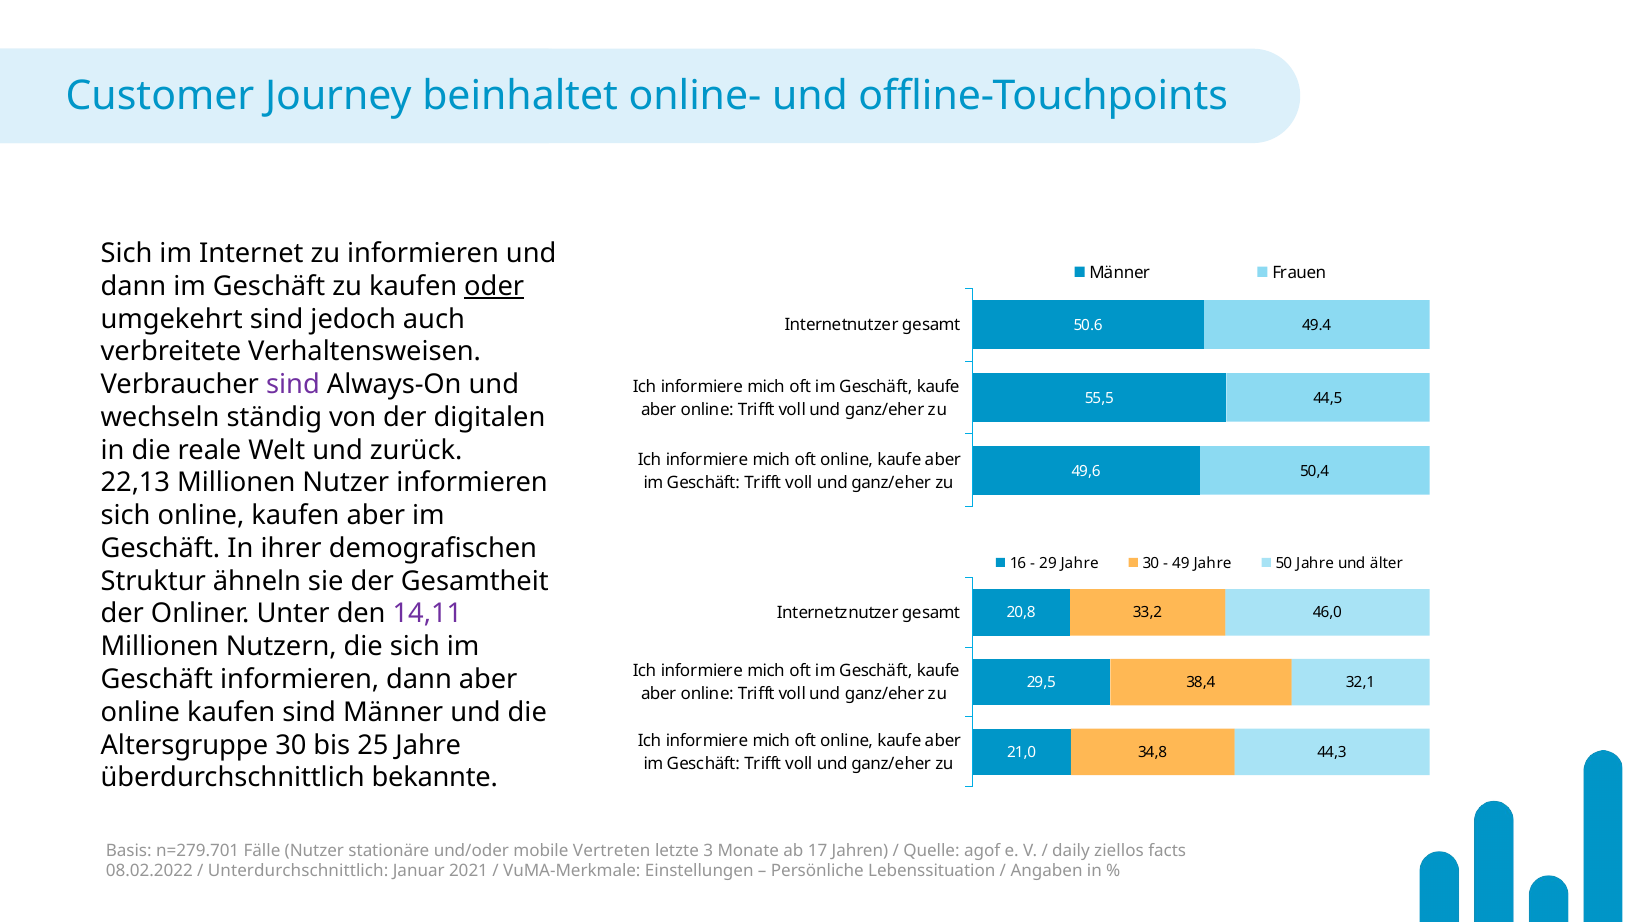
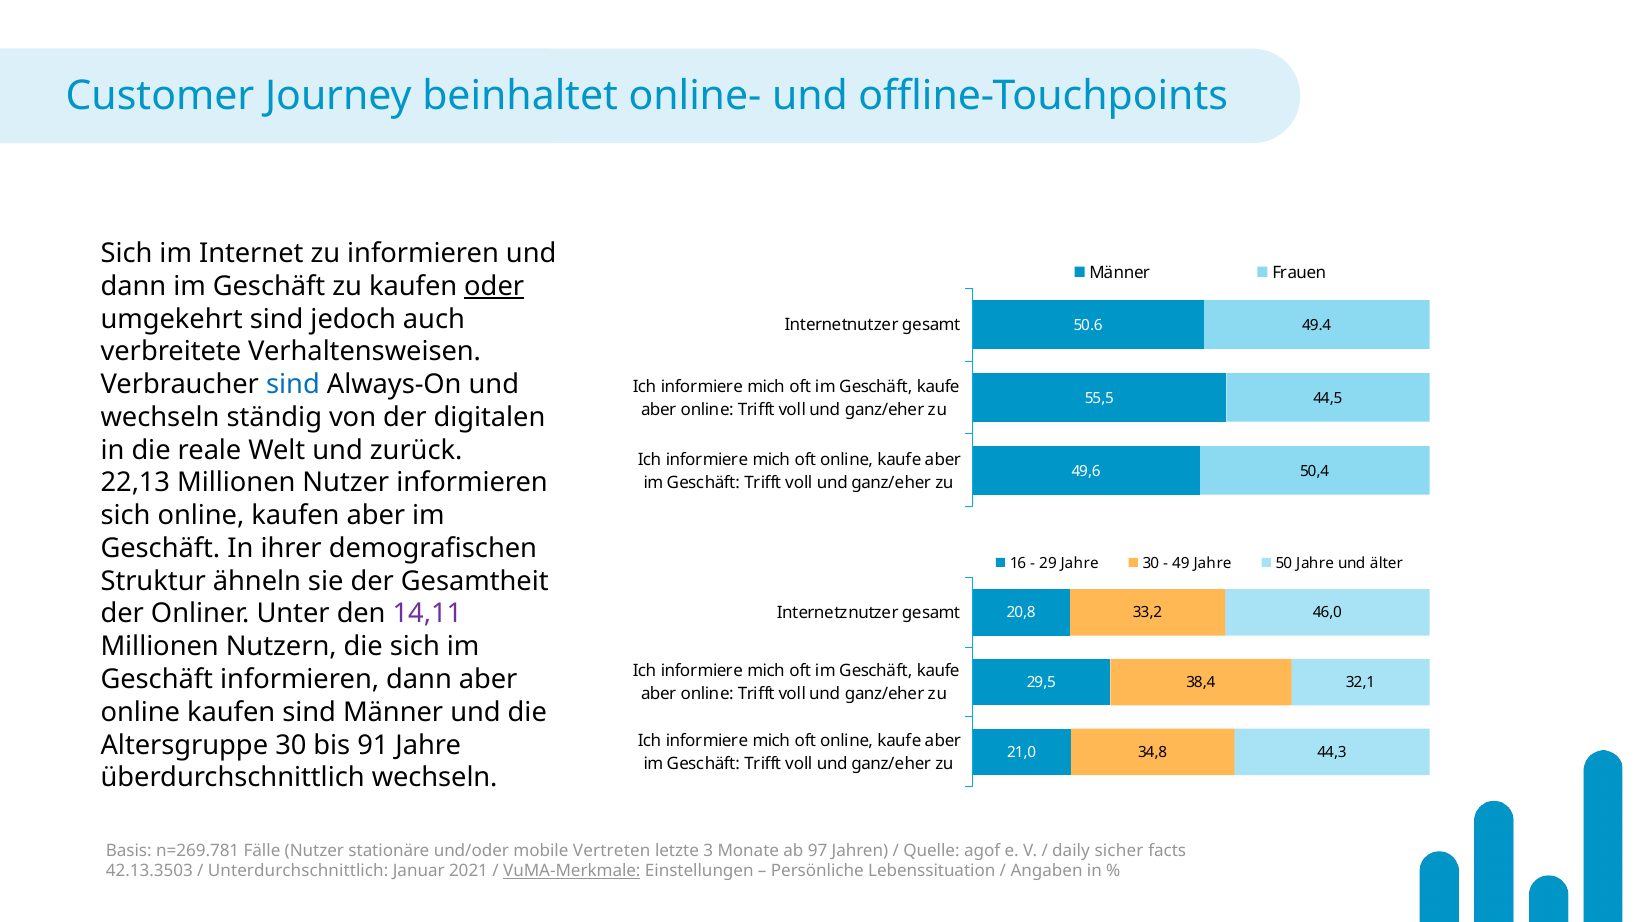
sind colour: purple -> blue (293, 385)
25: 25 -> 91 (373, 745)
überdurchschnittlich bekannte: bekannte -> wechseln (435, 778)
n=279.701: n=279.701 -> n=269.781 (198, 851)
17: 17 -> 97 (818, 851)
ziellos: ziellos -> sicher (1119, 851)
08.02.2022: 08.02.2022 -> 42.13.3503 (149, 871)
VuMA-Merkmale underline: none -> present (572, 871)
